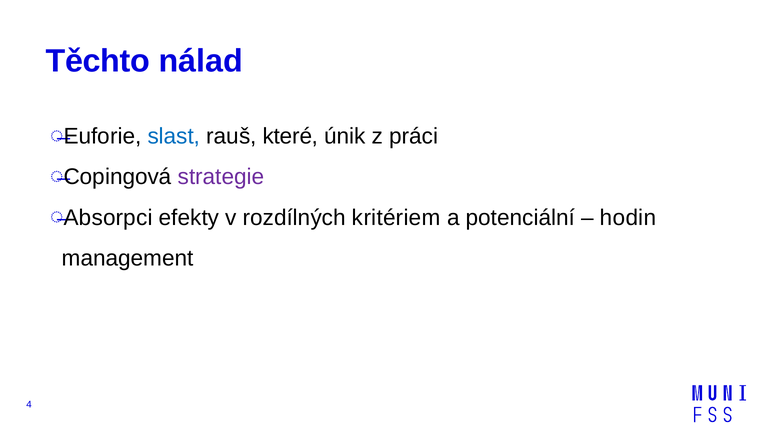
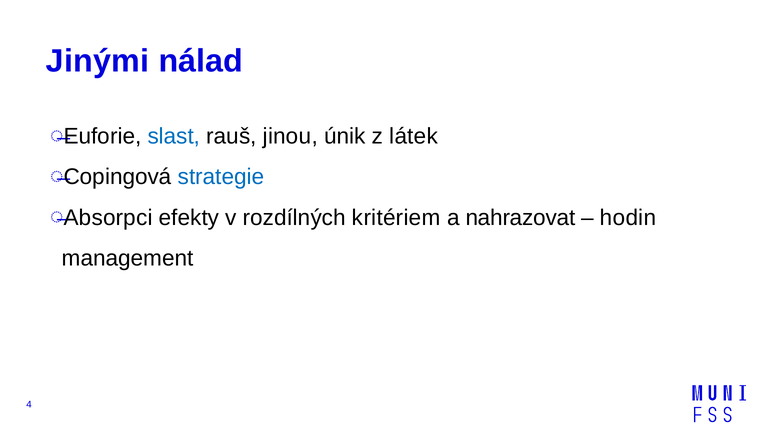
Těchto: Těchto -> Jinými (98, 61)
které: které -> jinou (290, 136)
práci: práci -> látek (414, 136)
strategie colour: purple -> blue (221, 177)
potenciální: potenciální -> nahrazovat (521, 218)
